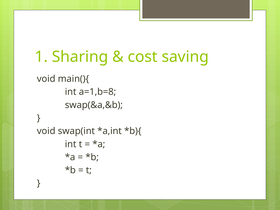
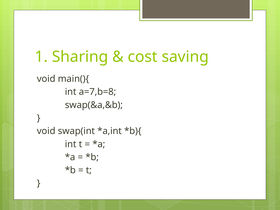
a=1,b=8: a=1,b=8 -> a=7,b=8 (97, 92)
